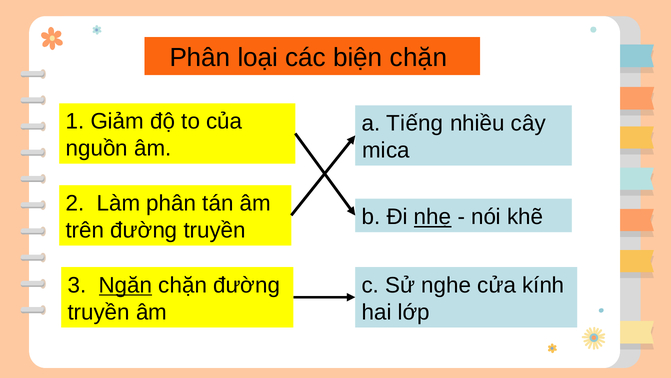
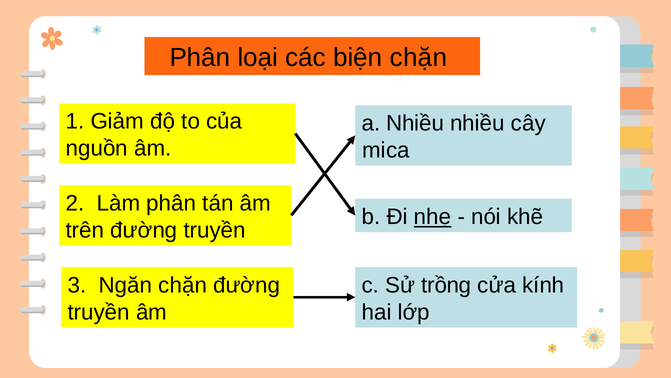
a Tiếng: Tiếng -> Nhiều (415, 123)
Ngăn underline: present -> none (125, 285)
nghe: nghe -> trồng (446, 285)
